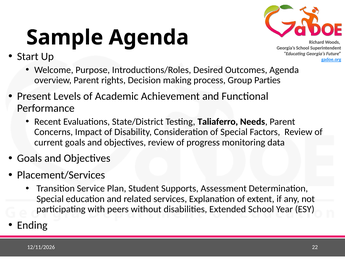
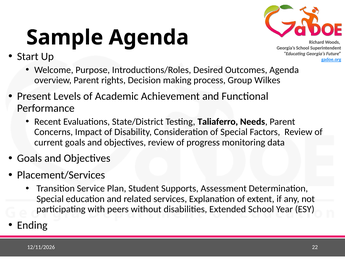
Parties: Parties -> Wilkes (267, 80)
